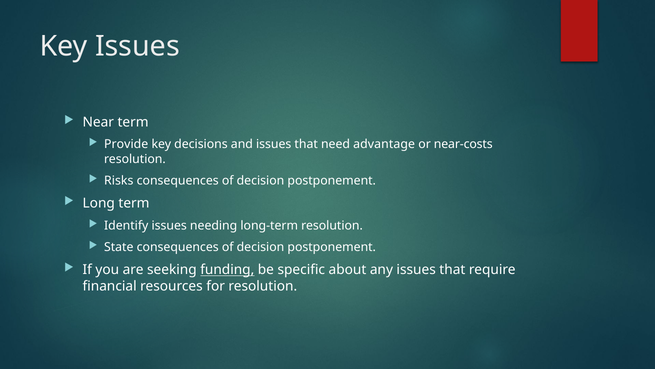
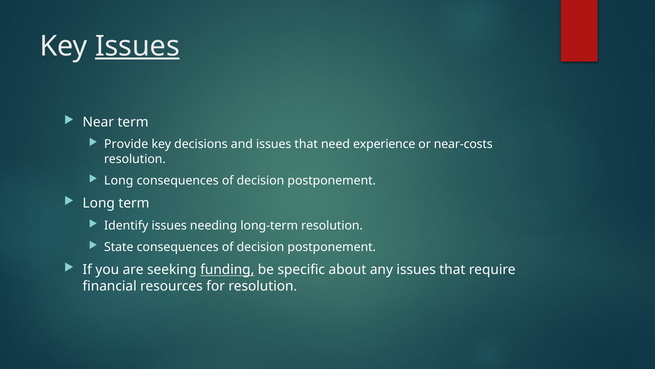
Issues underline: none -> present (137, 46)
advantage: advantage -> experience (384, 144)
Risks: Risks -> Long (119, 181)
